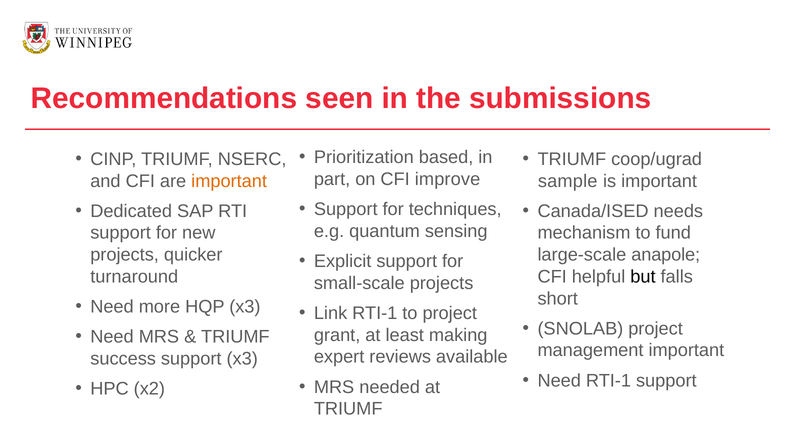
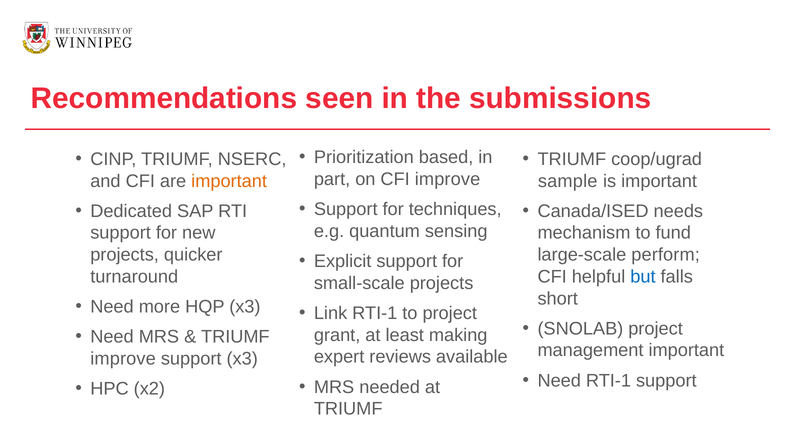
anapole: anapole -> perform (666, 255)
but colour: black -> blue (643, 277)
success: success -> improve (123, 359)
